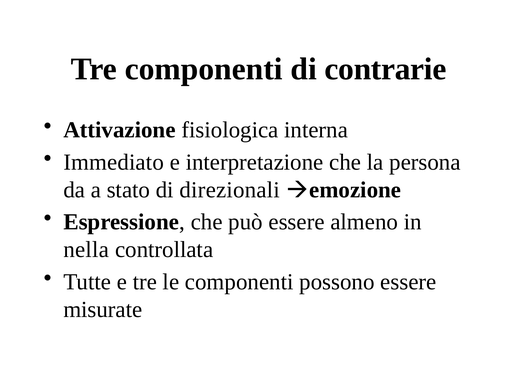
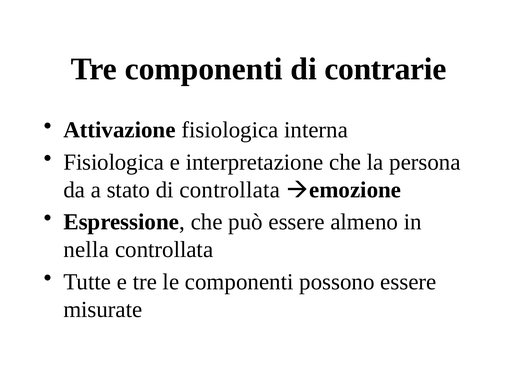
Immediato: Immediato -> Fisiologica (114, 162)
di direzionali: direzionali -> controllata (230, 190)
